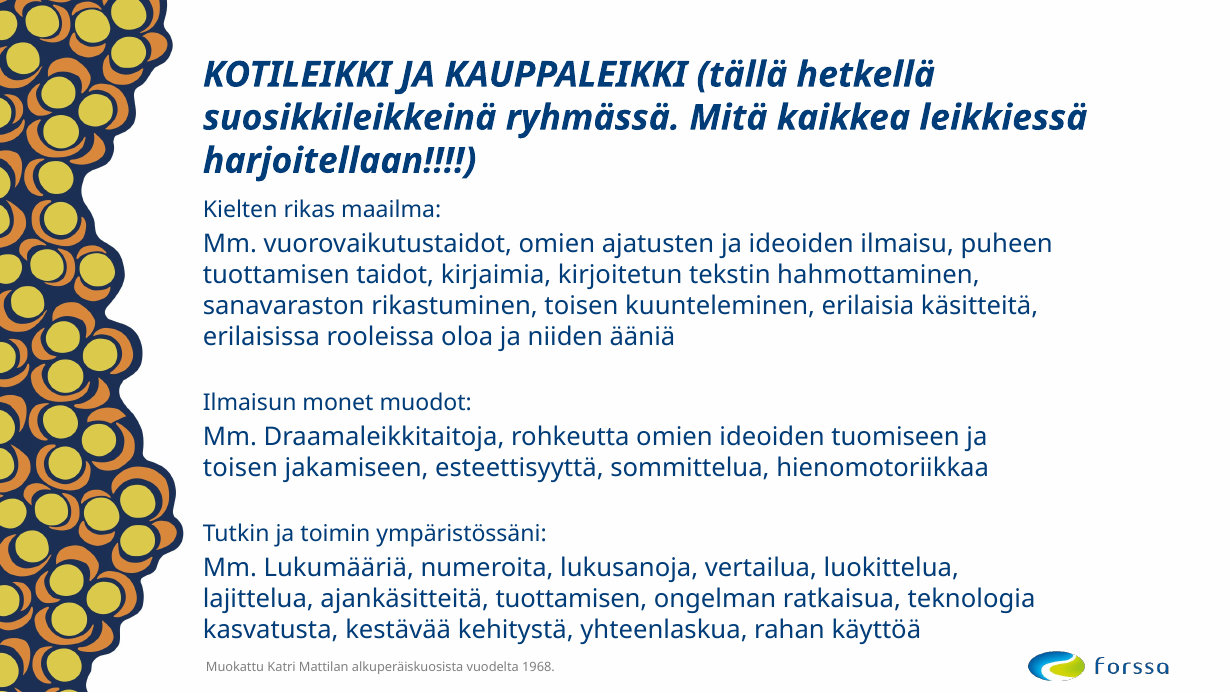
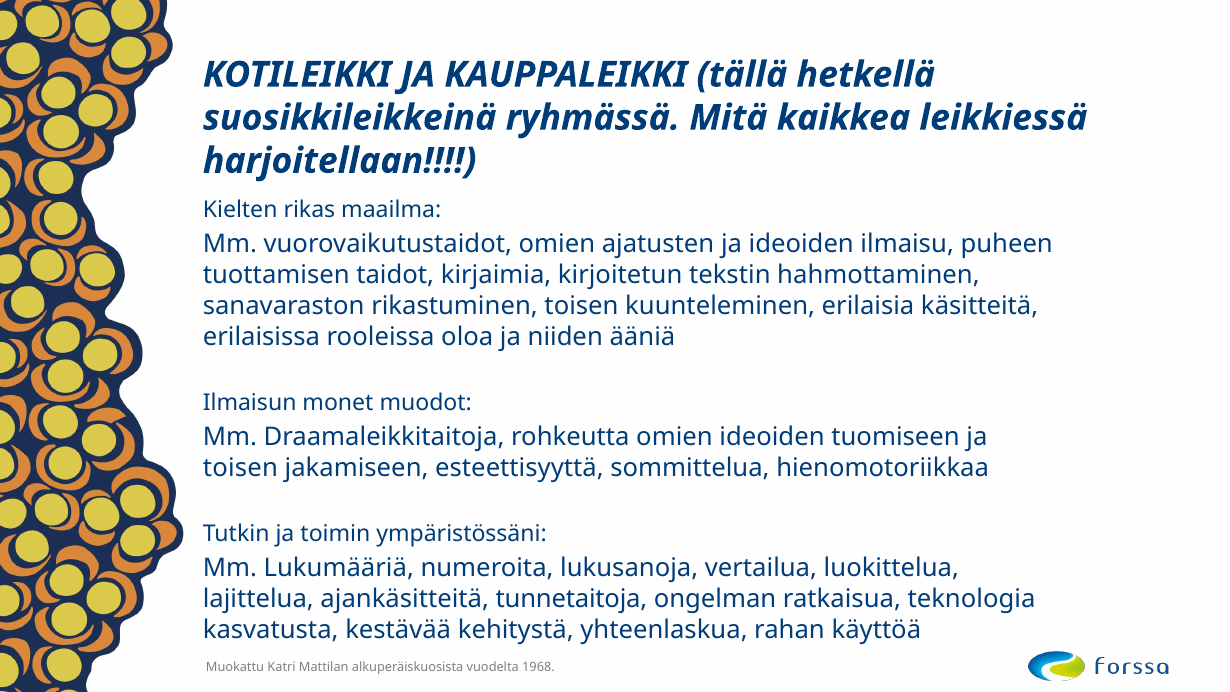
ajankäsitteitä tuottamisen: tuottamisen -> tunnetaitoja (571, 599)
